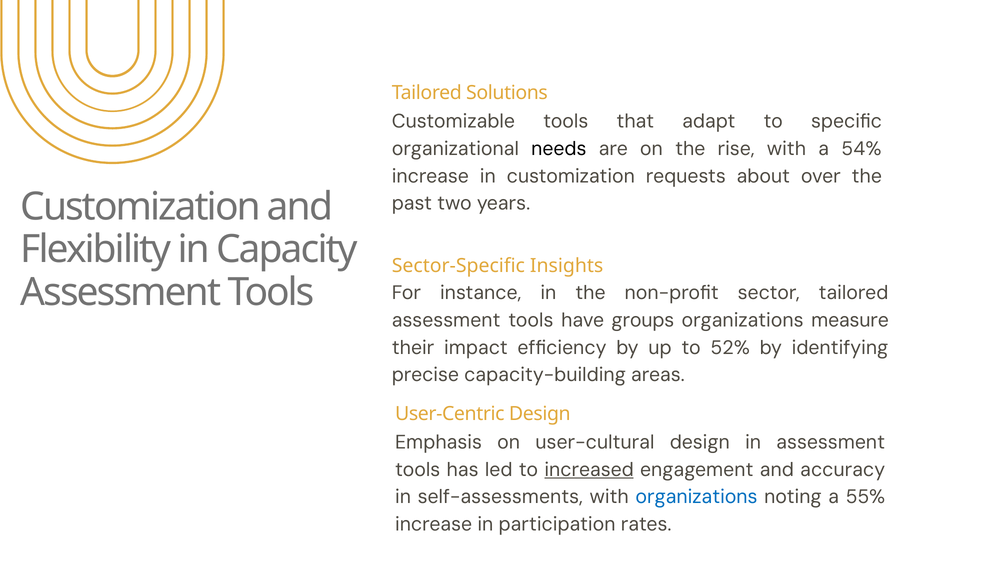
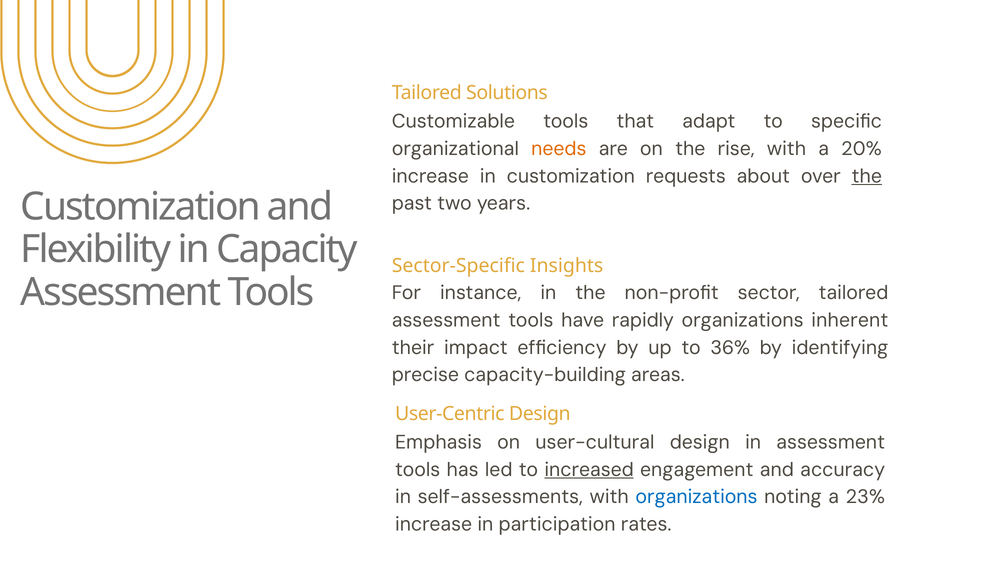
needs colour: black -> orange (559, 149)
54%: 54% -> 20% (861, 149)
the underline: none -> present (867, 176)
groups: groups -> rapidly (643, 320)
measure: measure -> inherent (850, 320)
52%: 52% -> 36% (730, 348)
55%: 55% -> 23% (865, 497)
